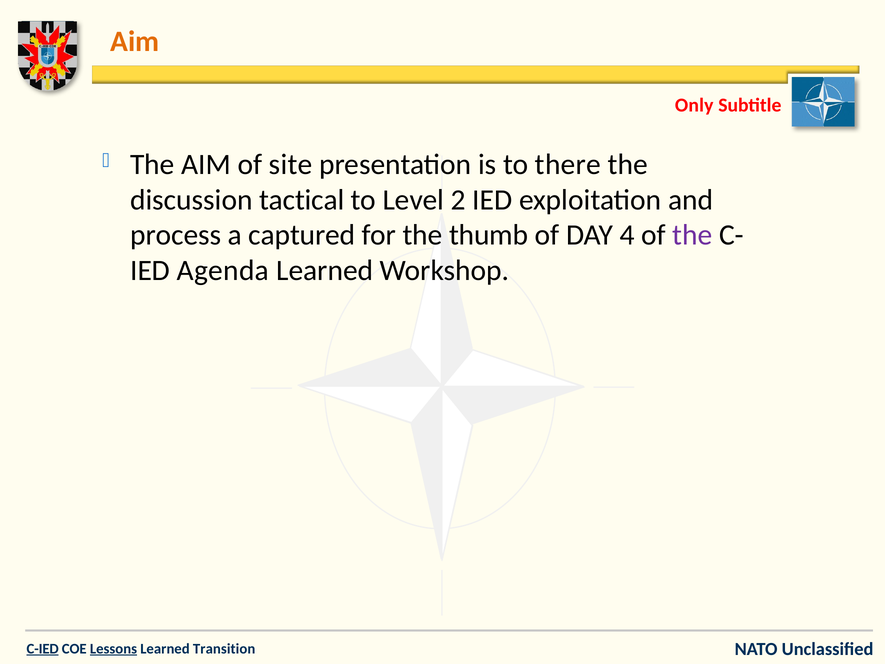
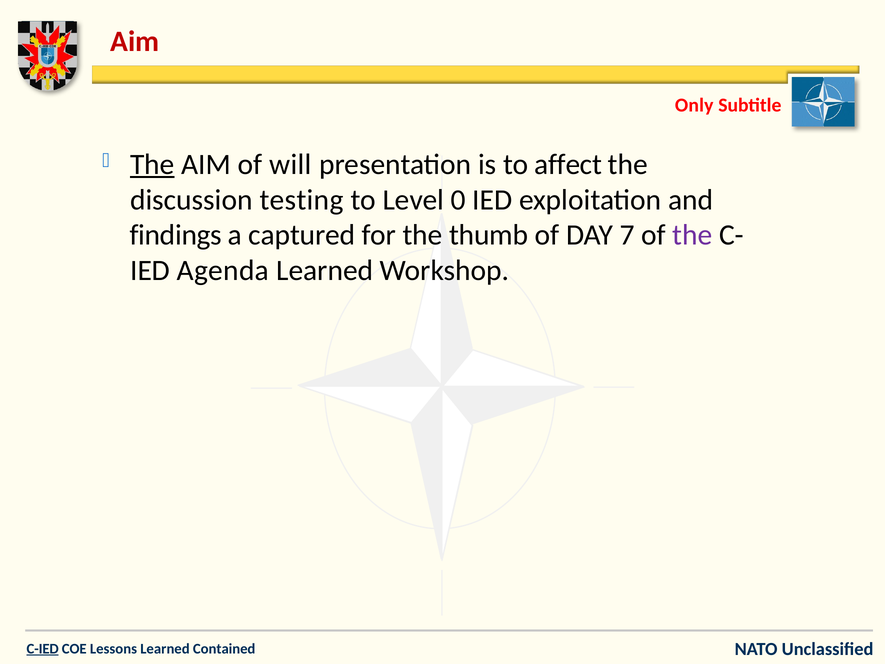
Aim colour: orange -> red (135, 41)
The underline: none -> present (152, 164)
site: site -> will (291, 164)
there: there -> affect (568, 164)
tactical: tactical -> testing (301, 200)
2: 2 -> 0 (458, 200)
process: process -> findings (176, 235)
4: 4 -> 7 (627, 235)
Lessons underline: present -> none (114, 648)
Transition: Transition -> Contained (224, 648)
